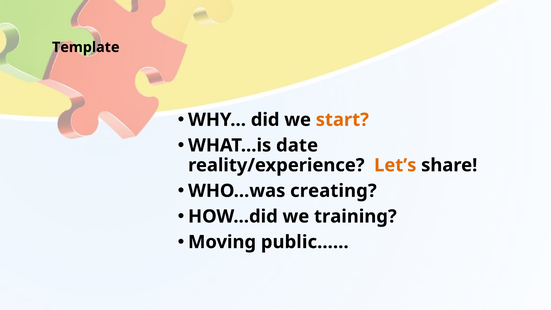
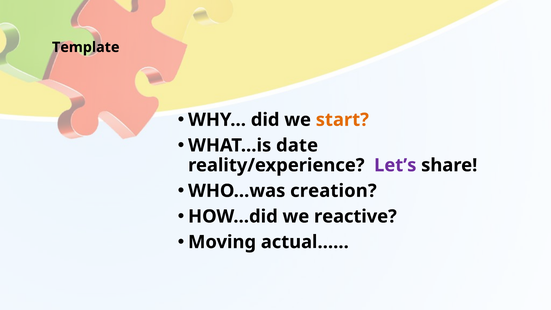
Let’s colour: orange -> purple (395, 165)
creating: creating -> creation (333, 191)
training: training -> reactive (355, 216)
public……: public…… -> actual…… (305, 242)
